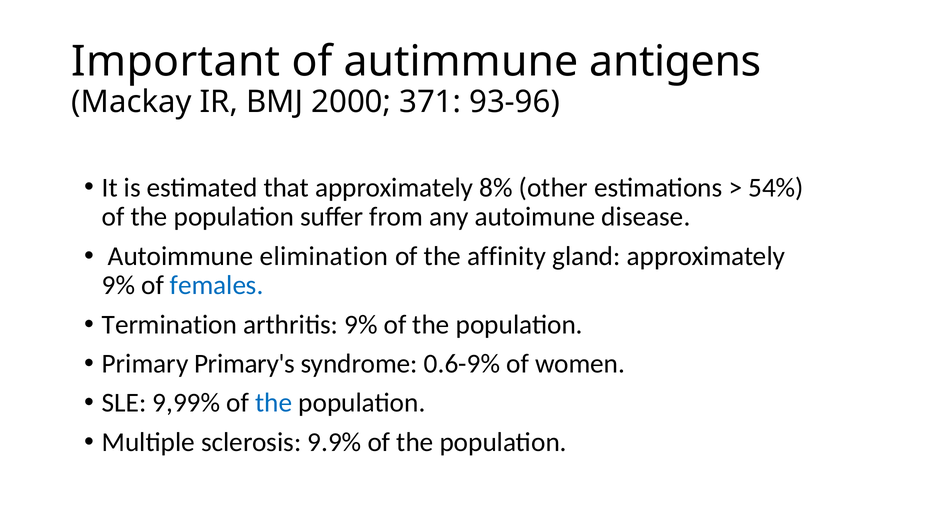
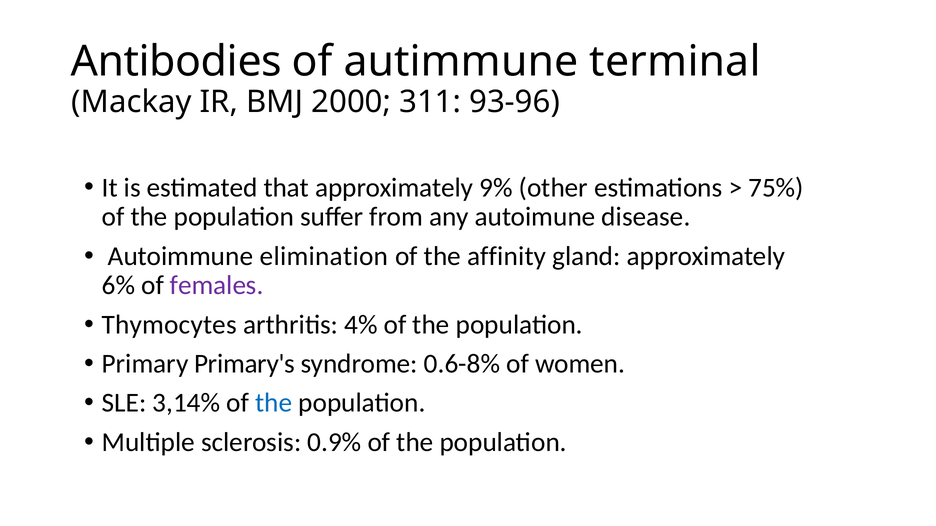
Important: Important -> Antibodies (176, 62)
antigens: antigens -> terminal (675, 62)
371: 371 -> 311 (430, 102)
8%: 8% -> 9% (496, 188)
54%: 54% -> 75% (776, 188)
9%: 9% -> 6% (118, 286)
females colour: blue -> purple (217, 286)
Termination: Termination -> Thymocytes (169, 325)
arthritis 9%: 9% -> 4% (361, 325)
0.6-9%: 0.6-9% -> 0.6-8% (462, 364)
9,99%: 9,99% -> 3,14% (186, 403)
9.9%: 9.9% -> 0.9% (334, 443)
